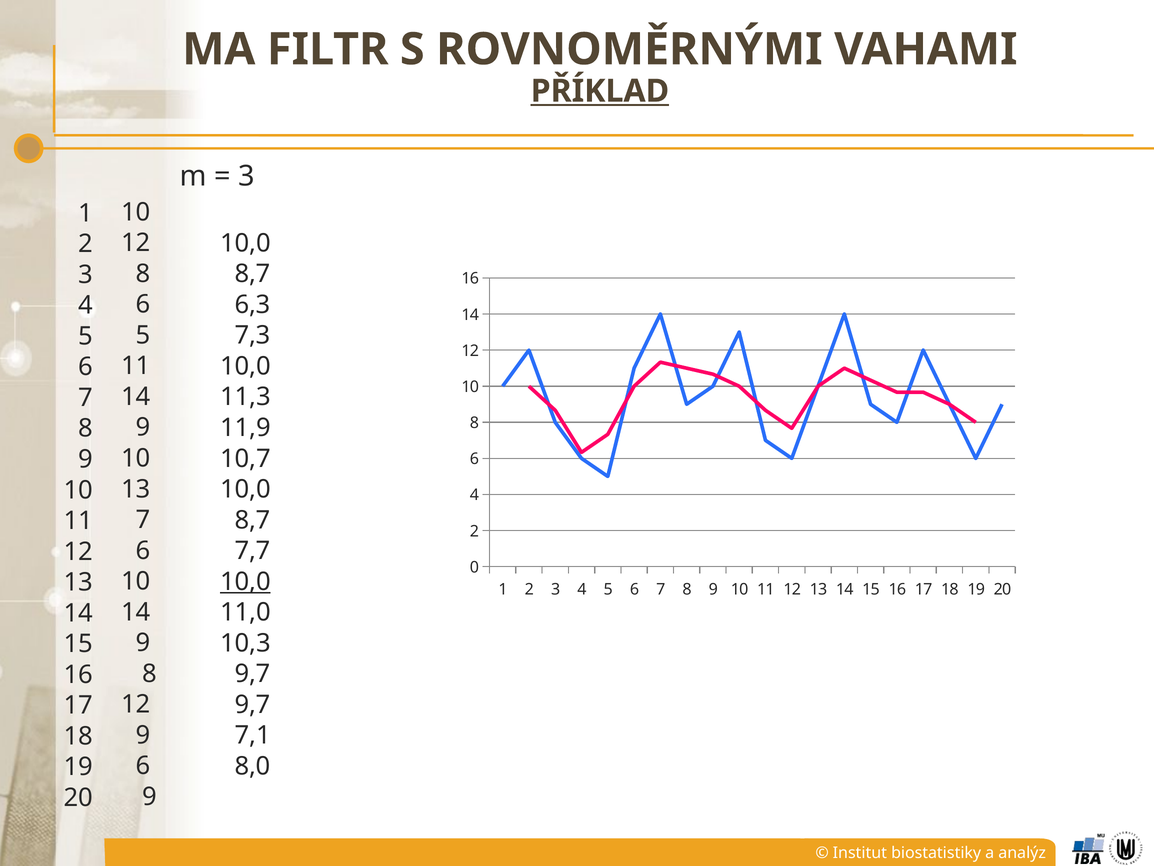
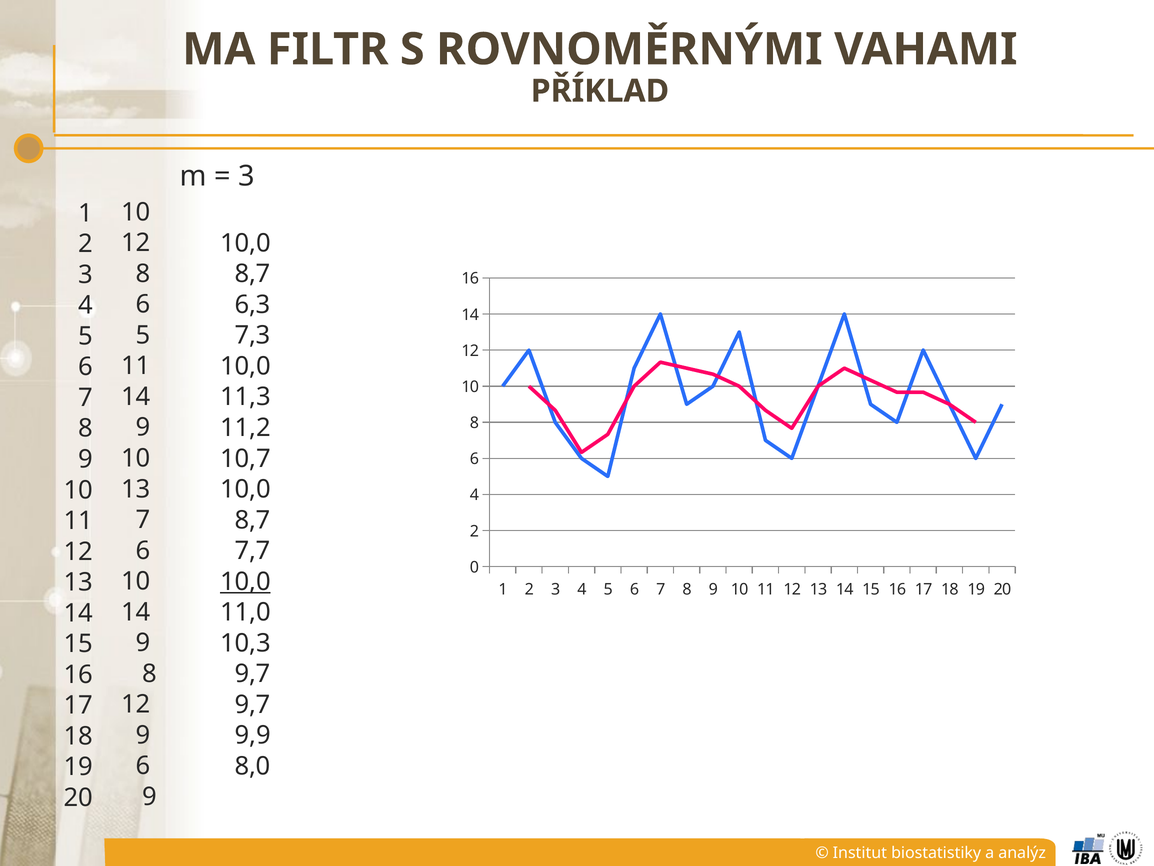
PŘÍKLAD underline: present -> none (600, 91)
11,9: 11,9 -> 11,2 (245, 428)
7,1: 7,1 -> 9,9 (253, 735)
